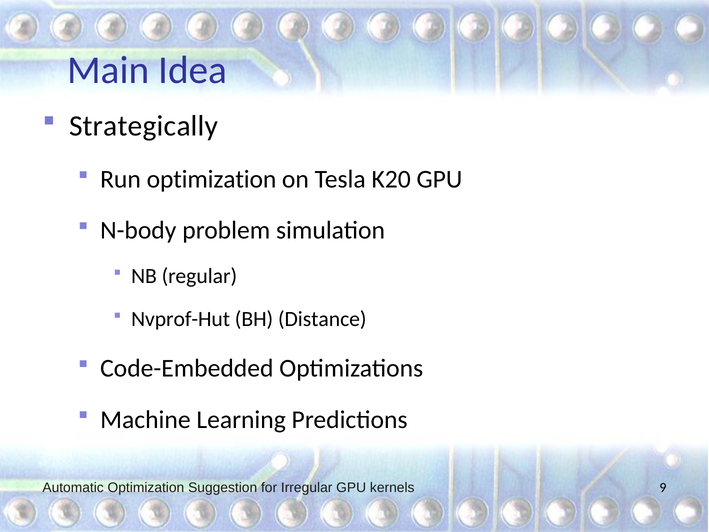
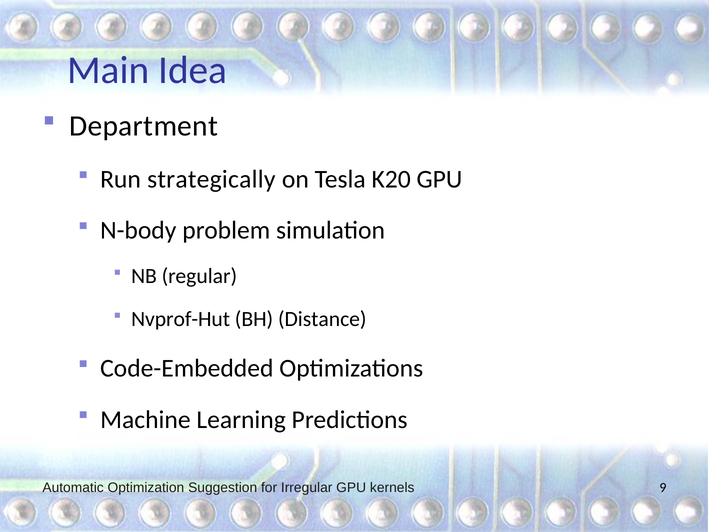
Strategically: Strategically -> Department (144, 126)
Run optimization: optimization -> strategically (211, 179)
